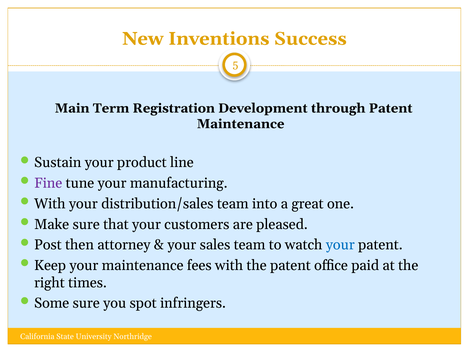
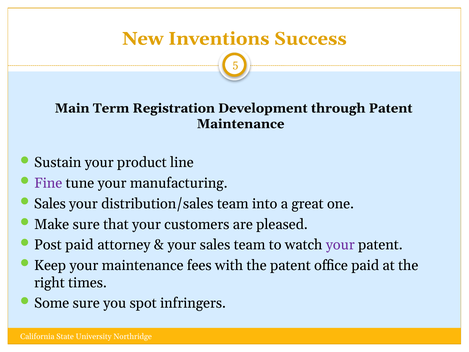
With: With -> Sales (50, 204)
Post then: then -> paid (79, 245)
your colour: blue -> purple (340, 245)
